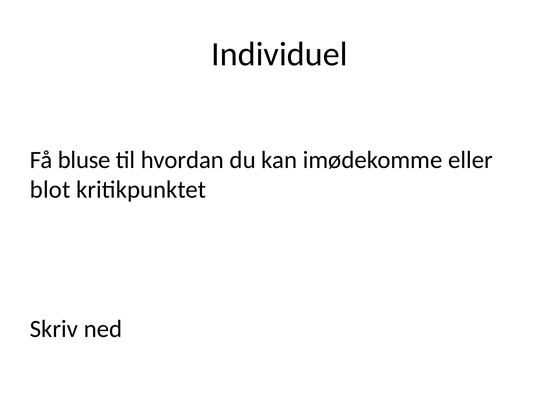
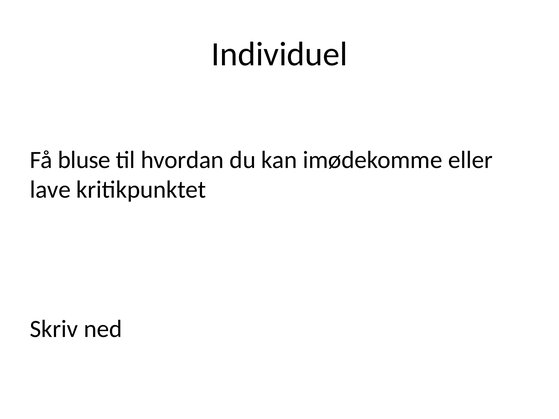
blot: blot -> lave (50, 190)
